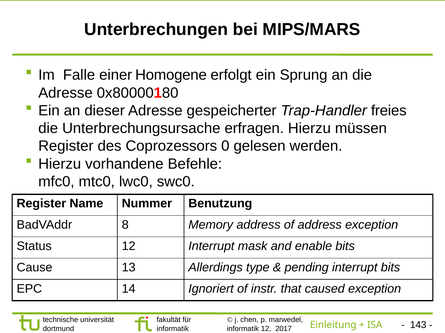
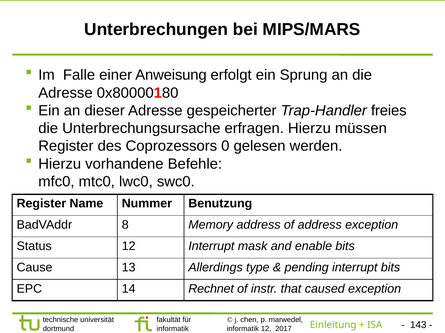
Homogene: Homogene -> Anweisung (171, 75)
Ignoriert: Ignoriert -> Rechnet (211, 289)
